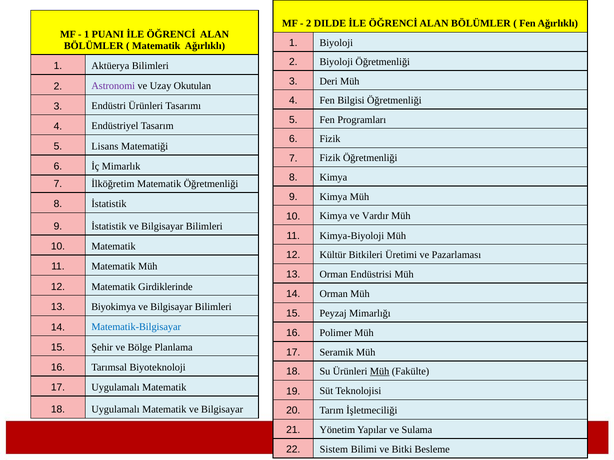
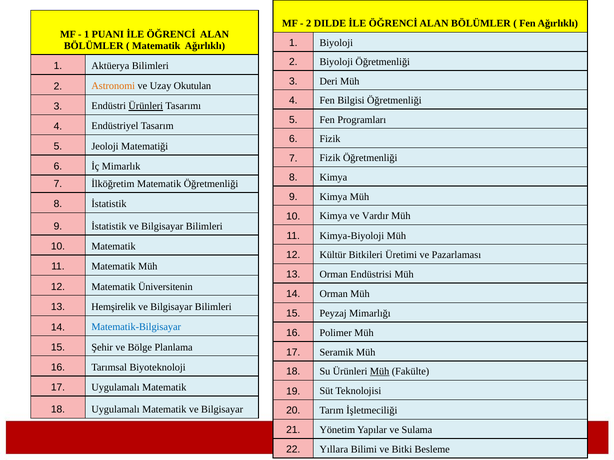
Astronomi colour: purple -> orange (113, 86)
Ürünleri underline: none -> present (146, 106)
Lisans: Lisans -> Jeoloji (105, 146)
Girdiklerinde: Girdiklerinde -> Üniversitenin (165, 287)
Biyokimya: Biyokimya -> Hemşirelik (114, 307)
Sistem: Sistem -> Yıllara (334, 450)
